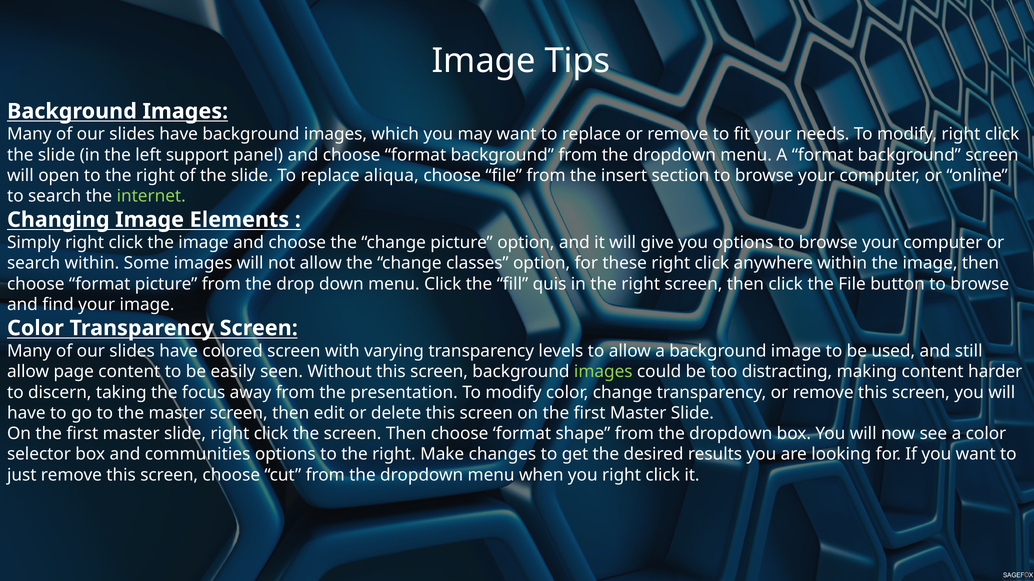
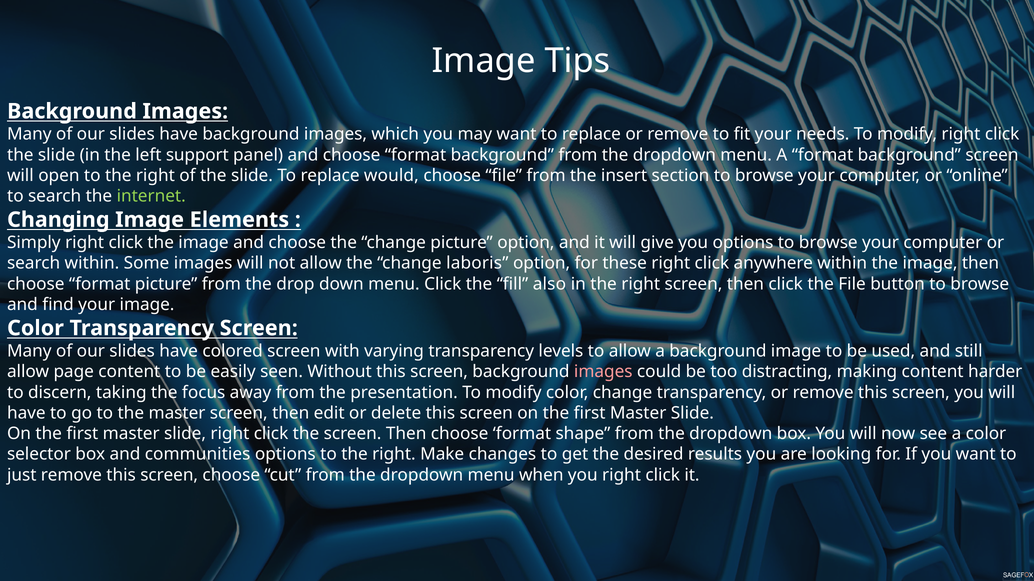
aliqua: aliqua -> would (391, 176)
classes: classes -> laboris (477, 264)
quis: quis -> also (549, 284)
images colour: light green -> pink (603, 372)
